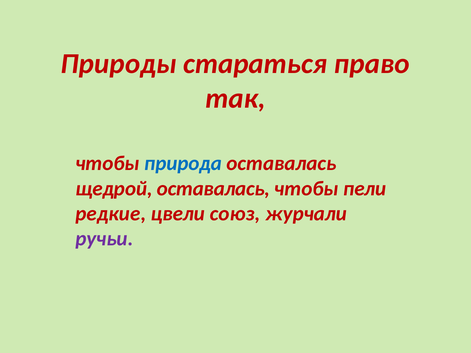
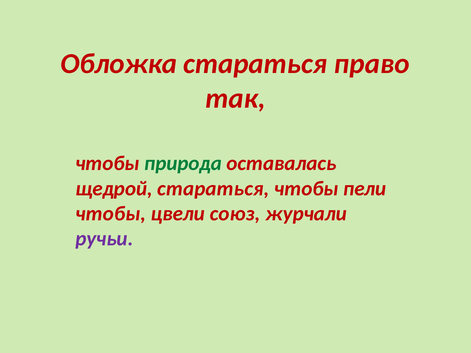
Природы: Природы -> Обложка (119, 64)
природа colour: blue -> green (183, 163)
щедрой оставалась: оставалась -> стараться (213, 189)
редкие: редкие -> чтобы (111, 214)
